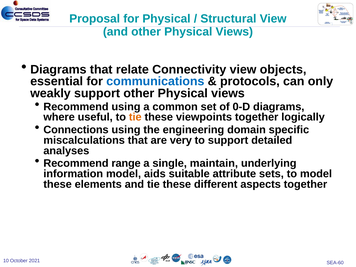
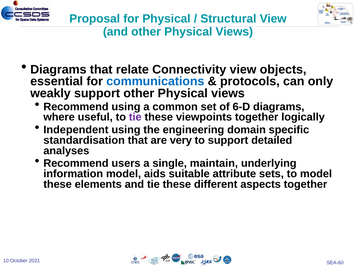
0-D: 0-D -> 6-D (241, 107)
tie colour: orange -> purple (135, 117)
Connections: Connections -> Independent (76, 130)
miscalculations: miscalculations -> standardisation (84, 140)
range: range -> users (126, 163)
